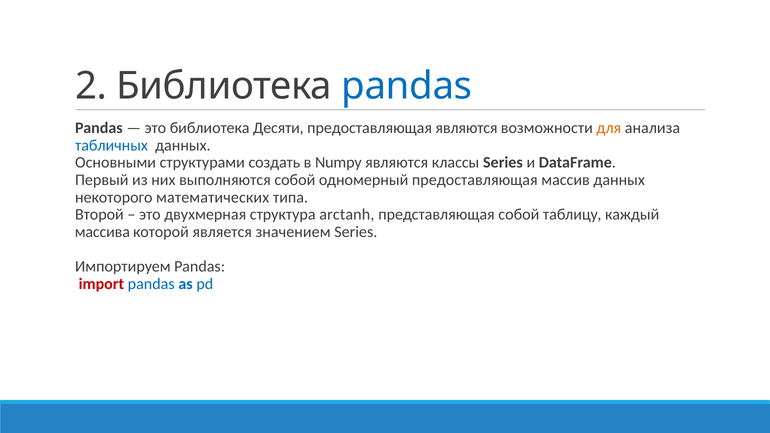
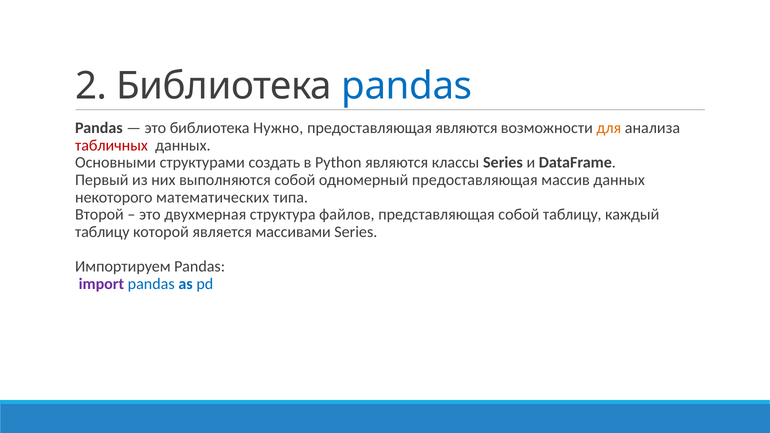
Десяти: Десяти -> Нужно (278, 128)
табличных colour: blue -> red (111, 145)
Numpy: Numpy -> Python (338, 163)
arctanh: arctanh -> файлов (347, 215)
массива: массива -> таблицу (102, 232)
значением: значением -> массивами (293, 232)
import colour: red -> purple (101, 284)
